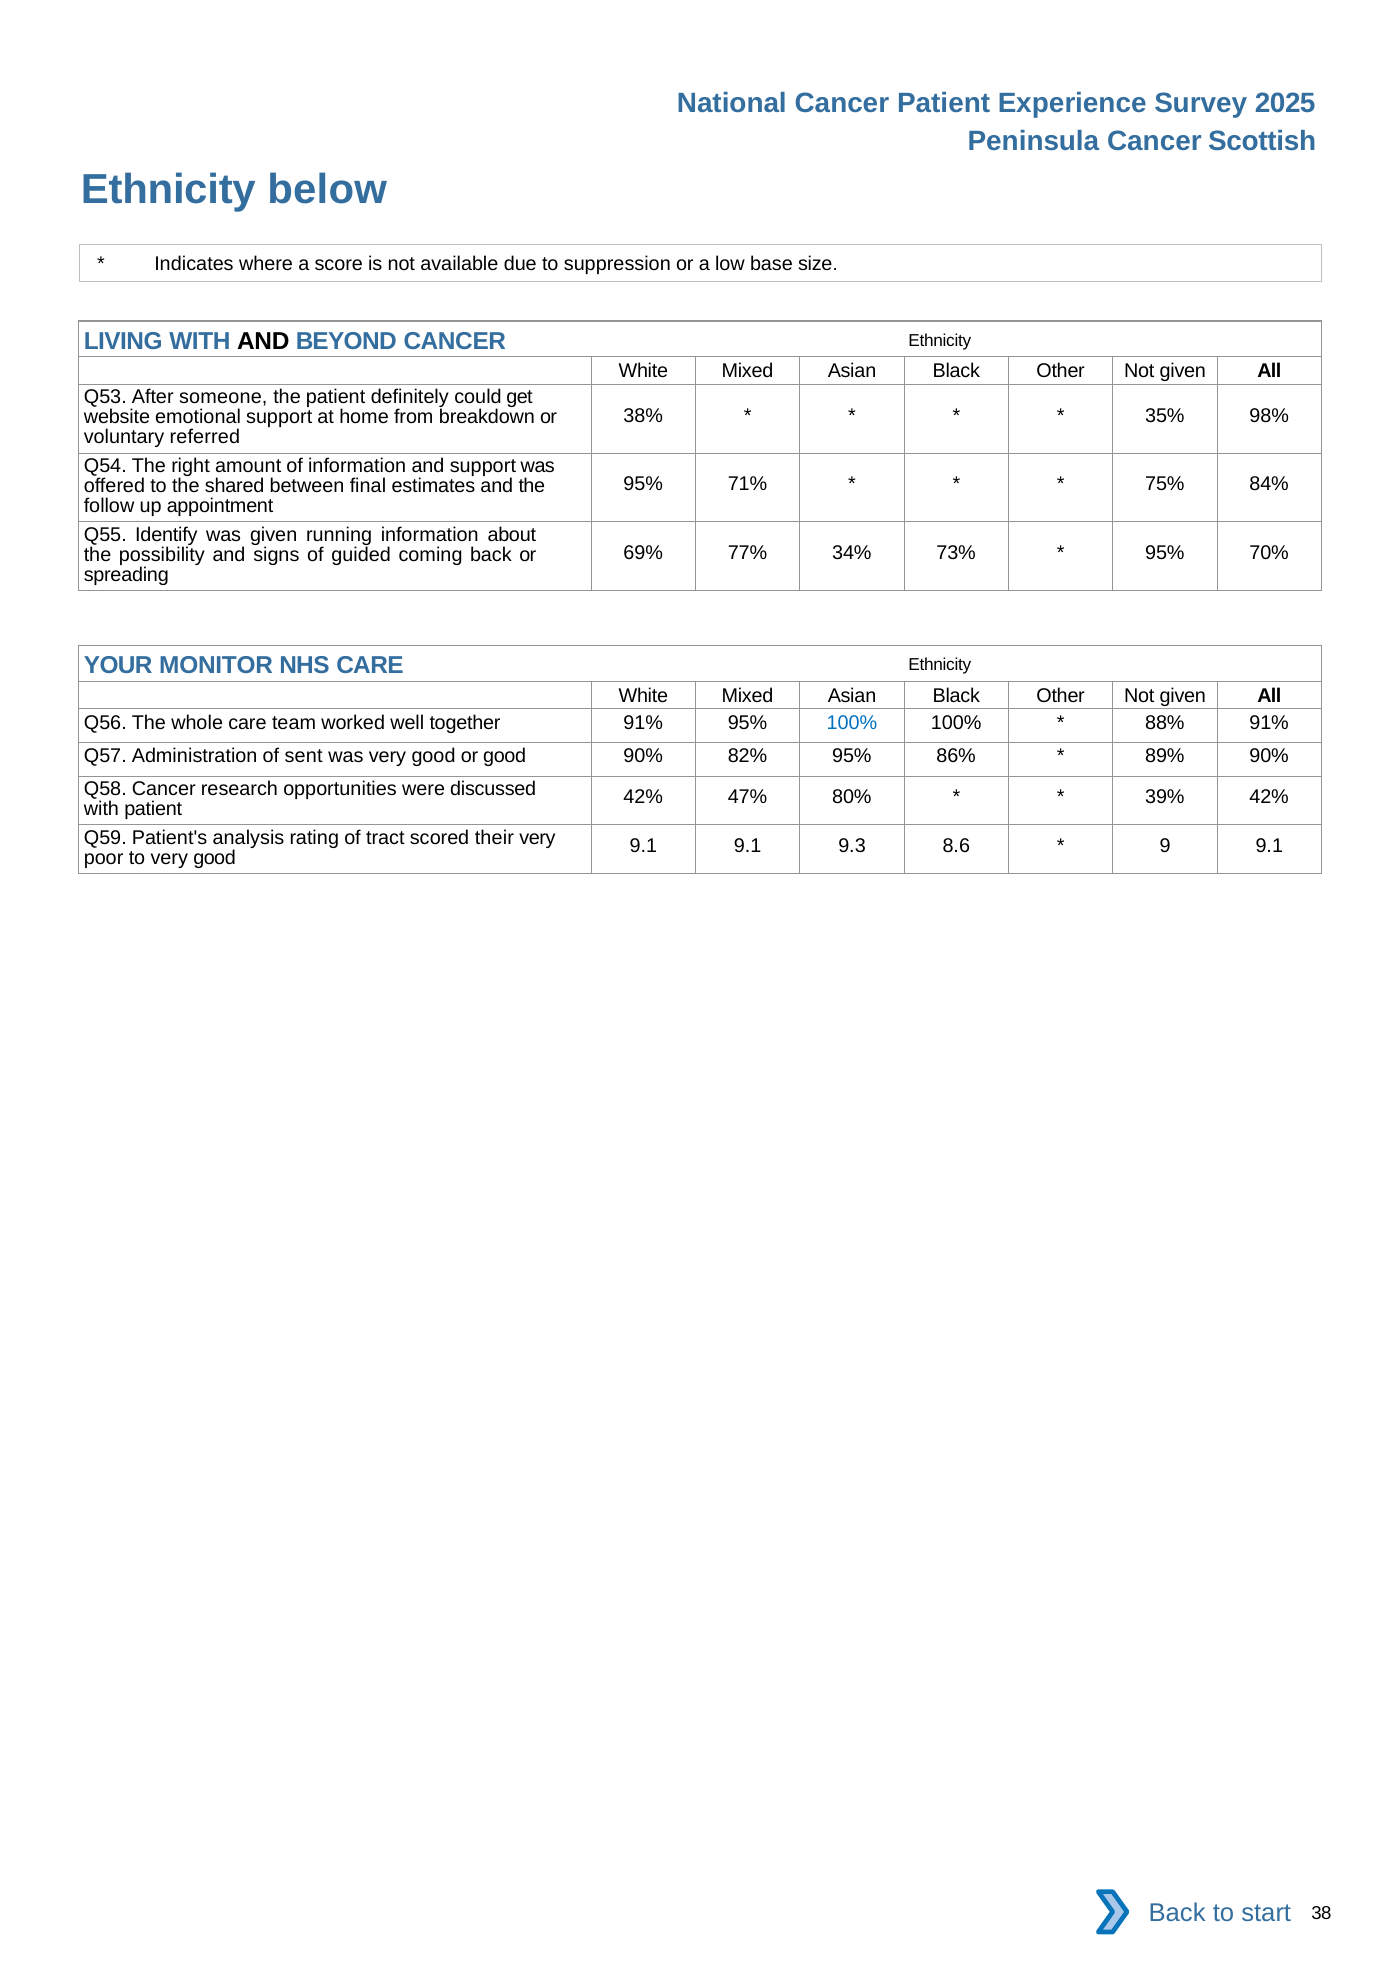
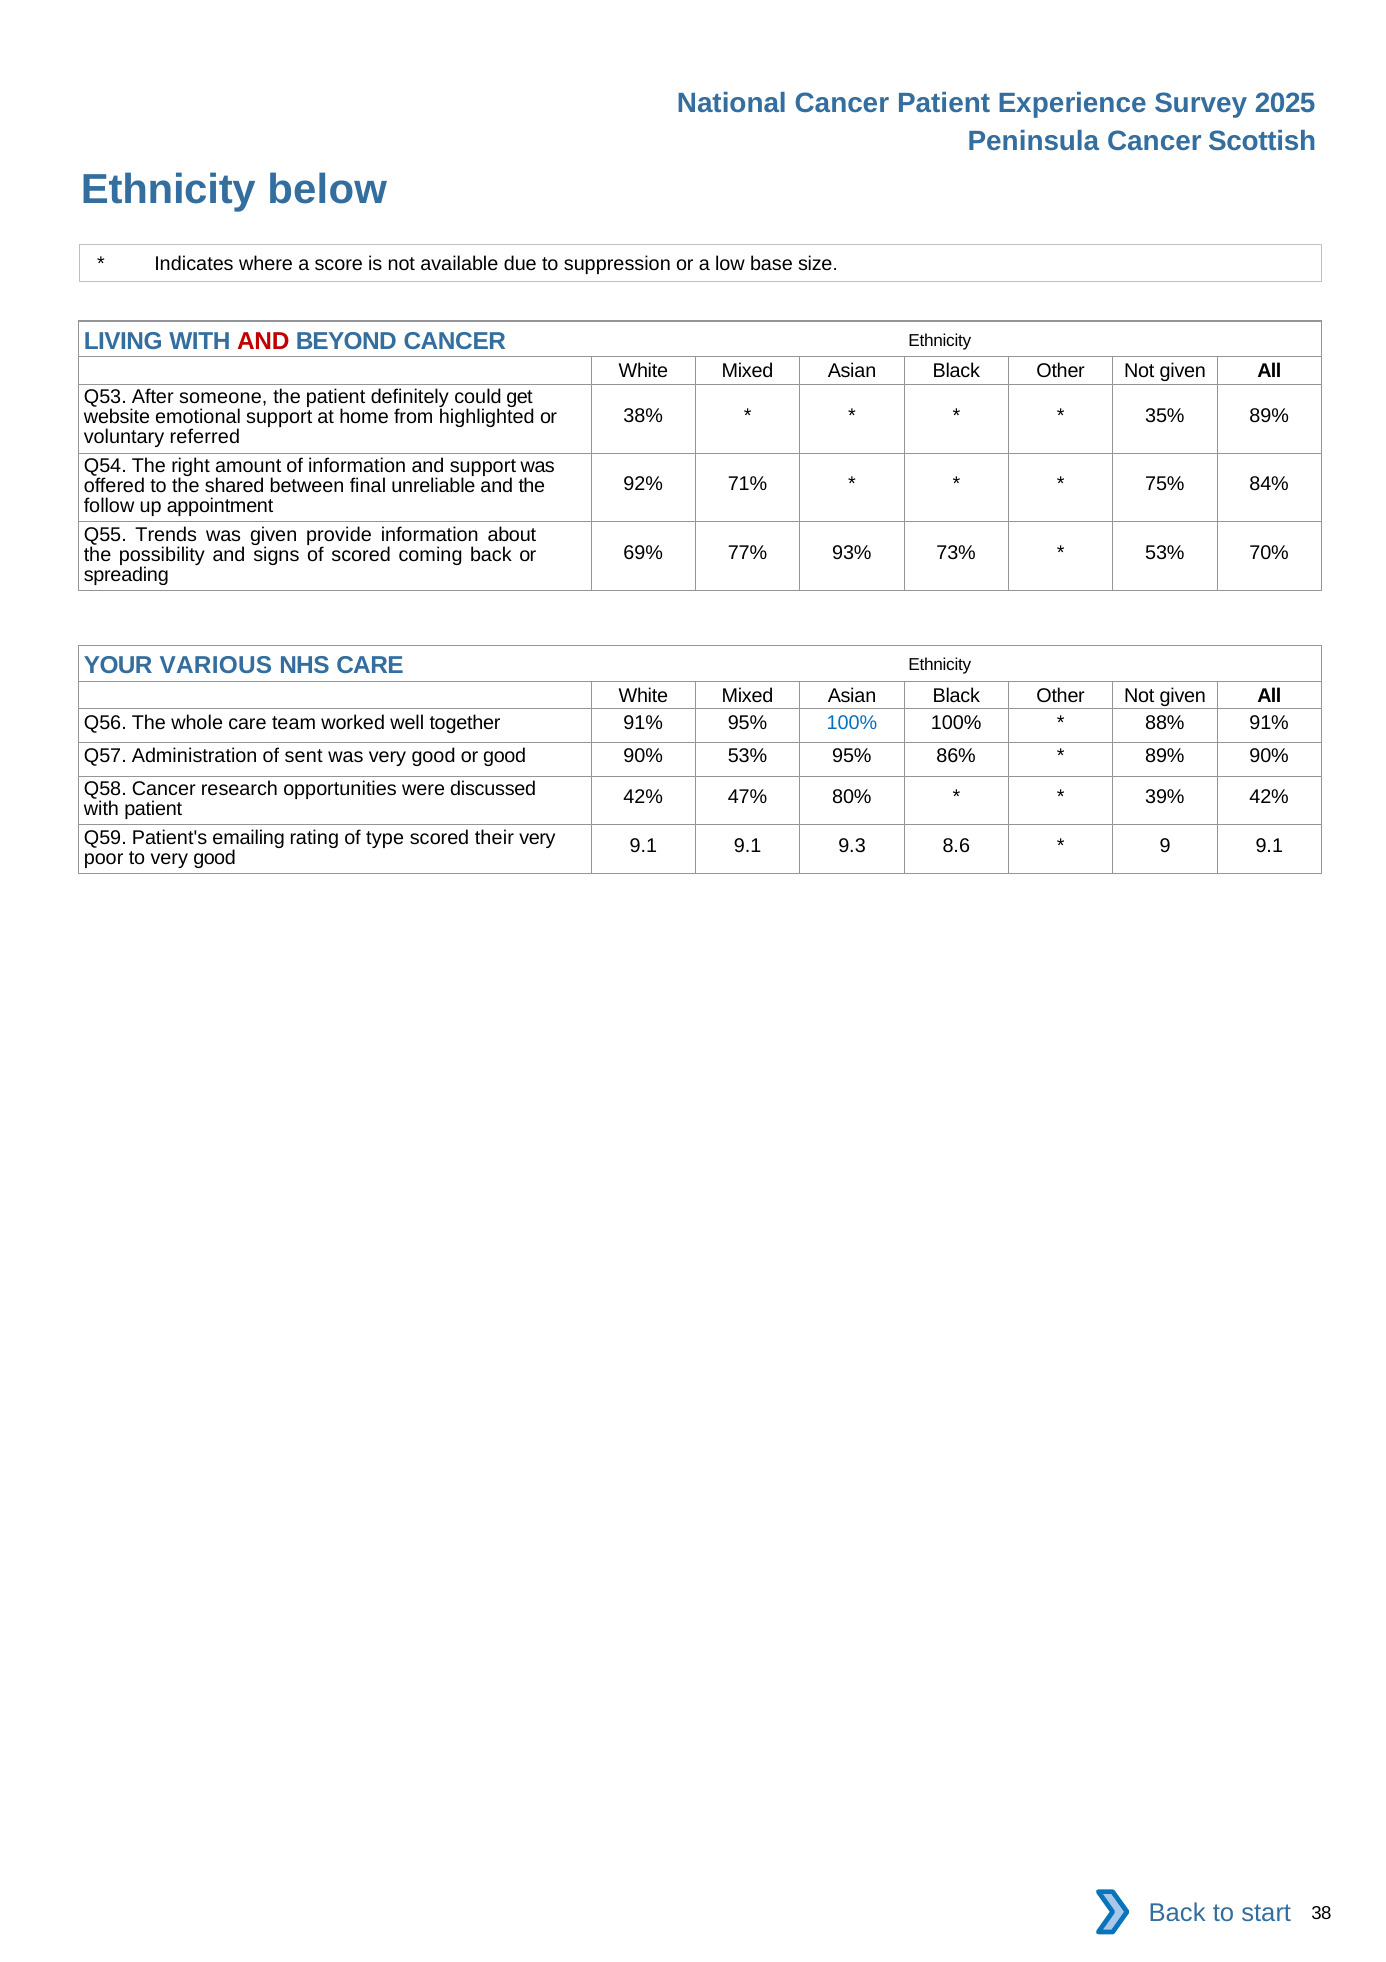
AND colour: black -> red (263, 341)
35% 98%: 98% -> 89% (1269, 416)
breakdown: breakdown -> highlighted (487, 417)
95%: 95% -> 92% (643, 484)
estimates: estimates -> unreliable (433, 486)
Identify: Identify -> Trends (166, 534)
running: running -> provide (339, 534)
34%: 34% -> 93% (852, 553)
95%: 95% -> 53% (1165, 553)
of guided: guided -> scored (361, 554)
MONITOR: MONITOR -> VARIOUS (216, 665)
90% 82%: 82% -> 53% (748, 756)
analysis: analysis -> emailing (249, 837)
tract: tract -> type (385, 837)
